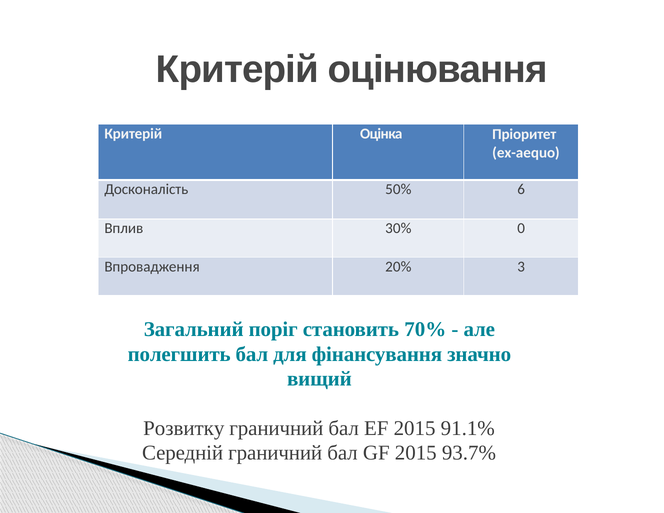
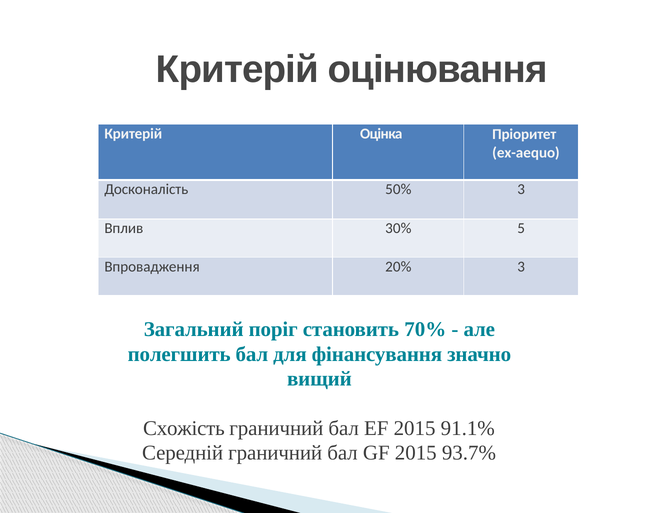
50% 6: 6 -> 3 (521, 190)
0: 0 -> 5 (521, 229)
Розвитку: Розвитку -> Схожість (184, 428)
